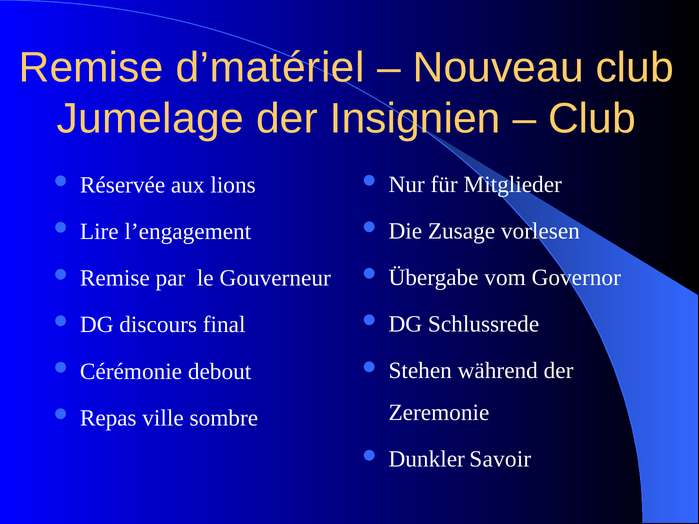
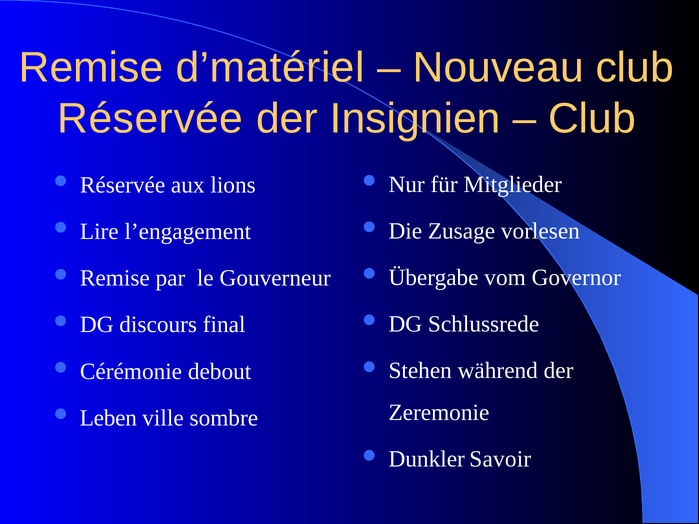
Jumelage: Jumelage -> Réservée (150, 119)
Repas: Repas -> Leben (108, 418)
